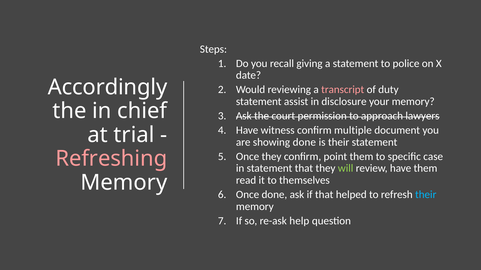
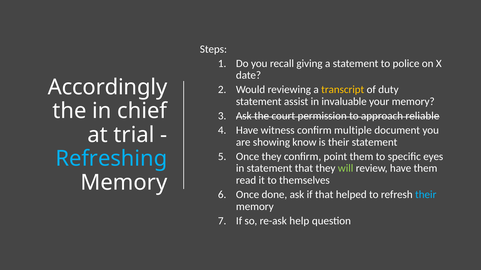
transcript colour: pink -> yellow (343, 90)
disclosure: disclosure -> invaluable (344, 102)
lawyers: lawyers -> reliable (422, 116)
showing done: done -> know (304, 142)
case: case -> eyes (433, 157)
Refreshing colour: pink -> light blue (111, 159)
